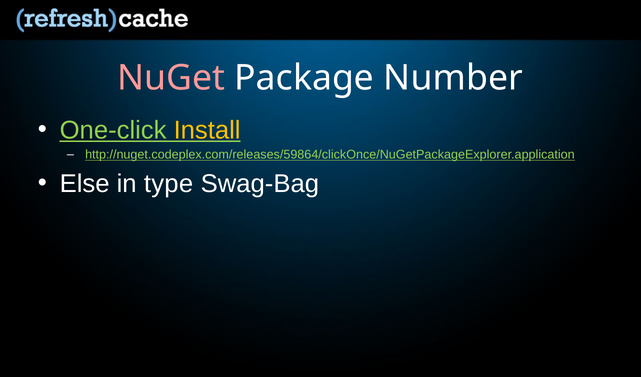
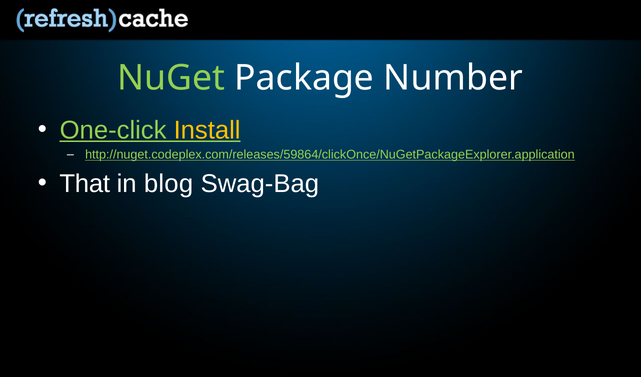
NuGet colour: pink -> light green (171, 78)
Else: Else -> That (85, 184)
type: type -> blog (169, 184)
